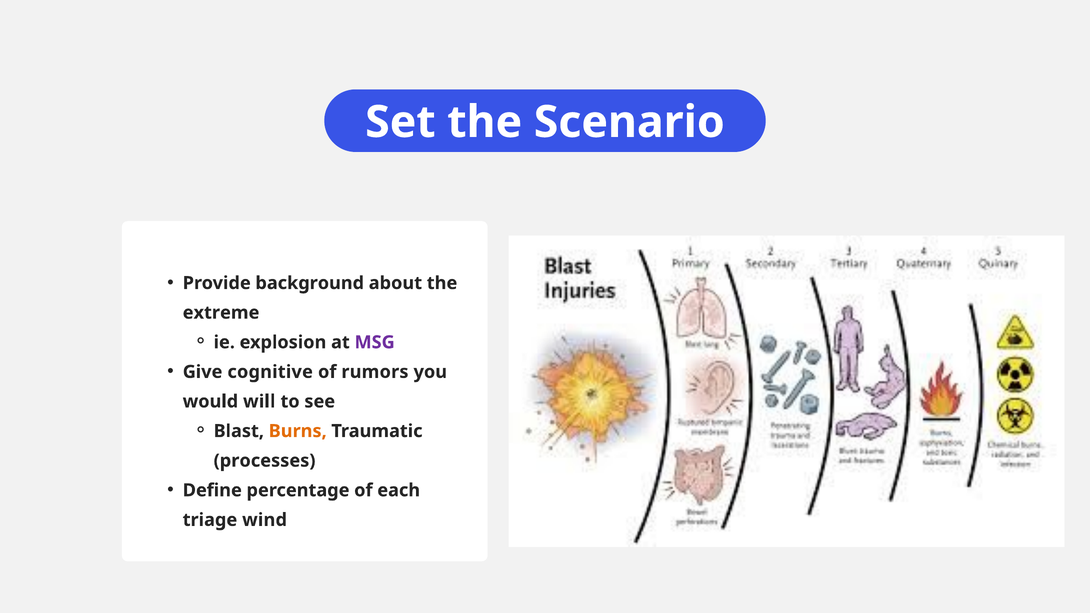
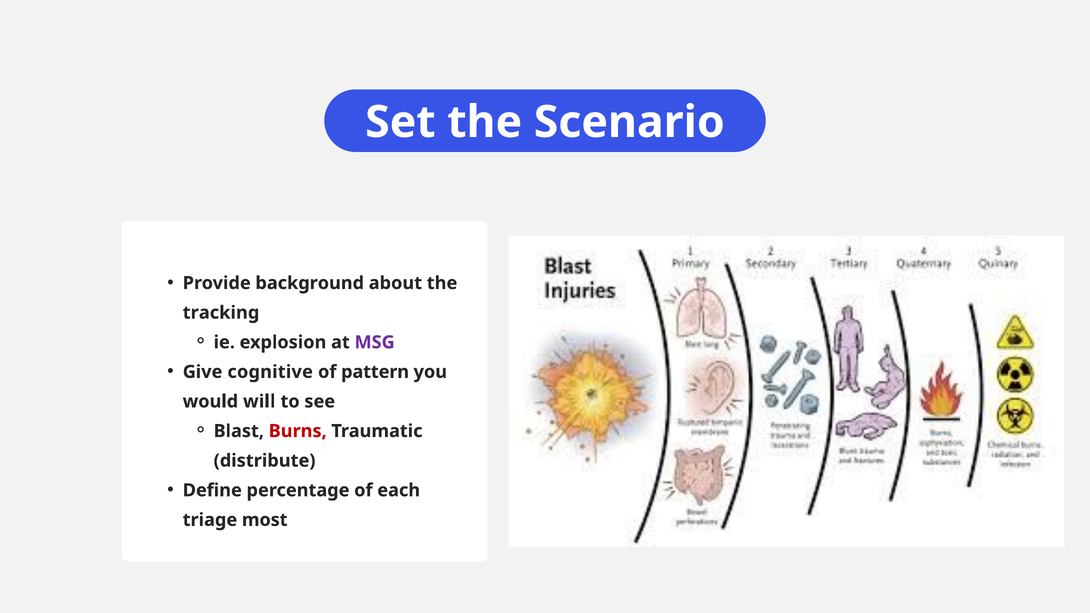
extreme: extreme -> tracking (221, 313)
rumors: rumors -> pattern (375, 372)
Burns colour: orange -> red (298, 431)
processes: processes -> distribute (265, 461)
wind: wind -> most (265, 520)
